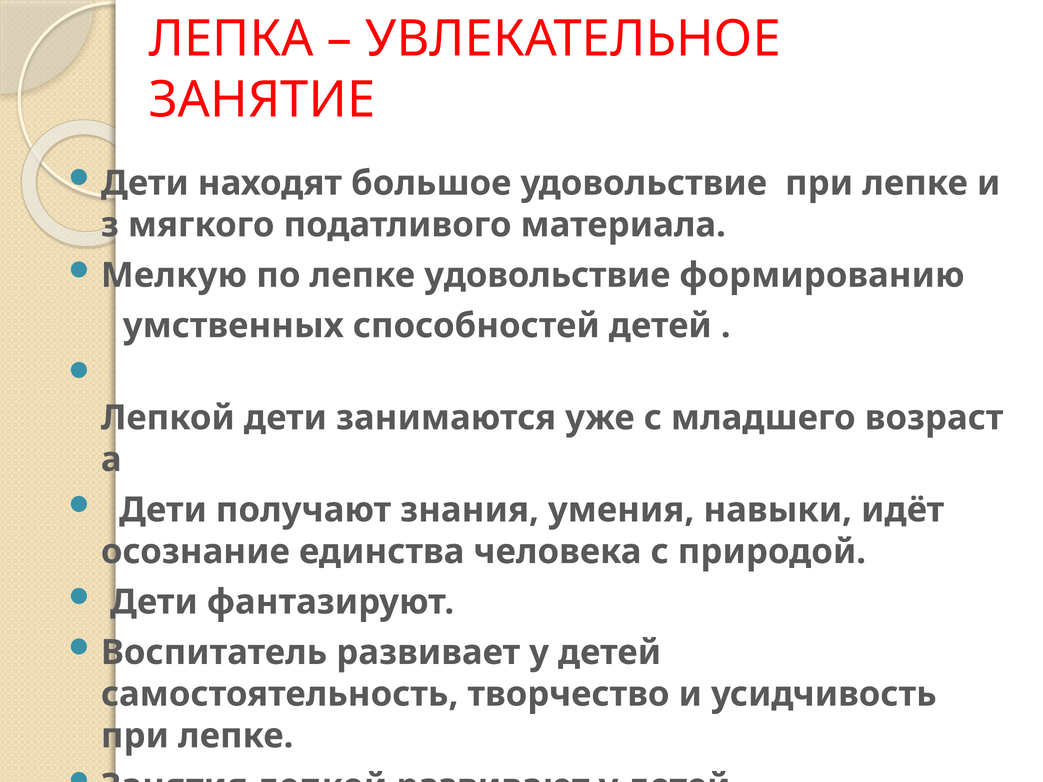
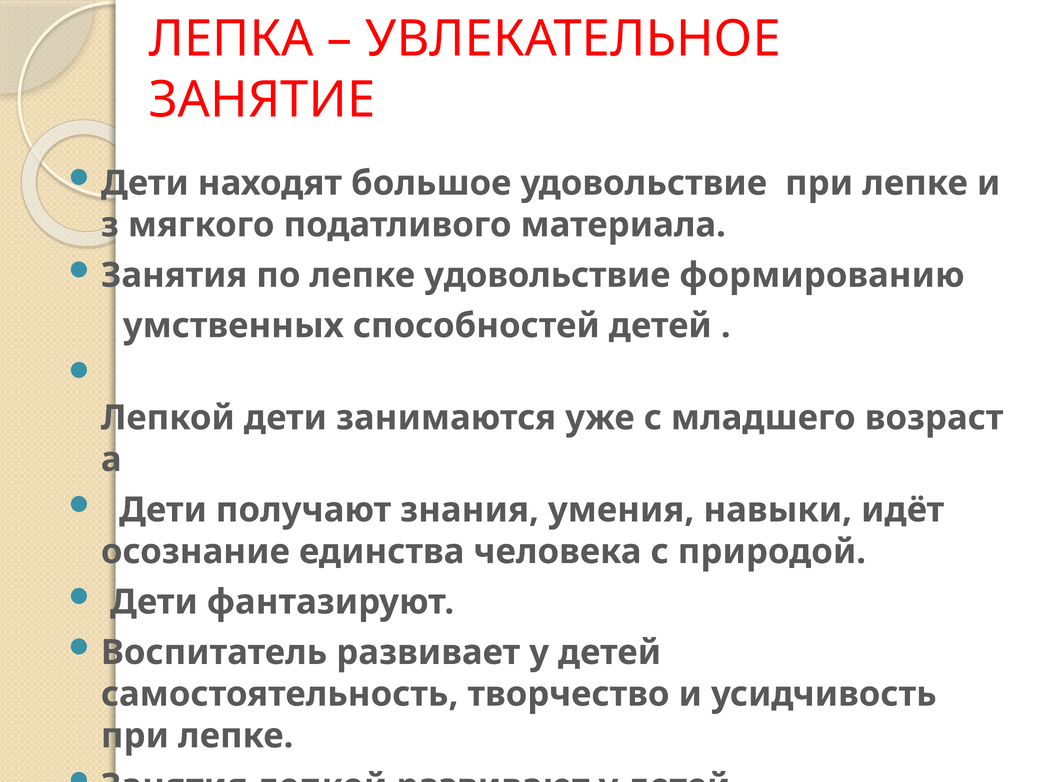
Мелкую: Мелкую -> Занятия (174, 275)
